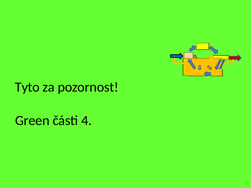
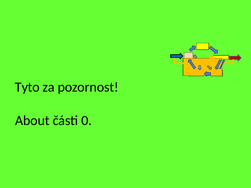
Green: Green -> About (32, 121)
4: 4 -> 0 (87, 121)
